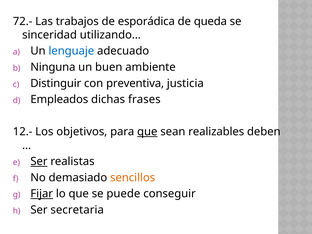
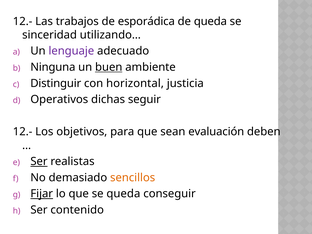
72.-: 72.- -> 12.- (23, 21)
lenguaje colour: blue -> purple (71, 51)
buen underline: none -> present (109, 67)
preventiva: preventiva -> horizontal (135, 83)
Empleados: Empleados -> Operativos (59, 99)
frases: frases -> seguir (144, 99)
que underline: present -> none (147, 132)
realizables: realizables -> evaluación (216, 132)
se puede: puede -> queda (123, 194)
secretaria: secretaria -> contenido (77, 210)
